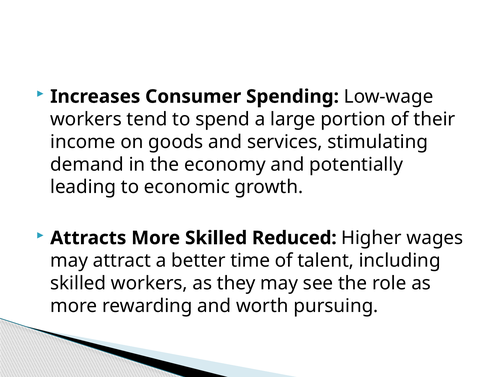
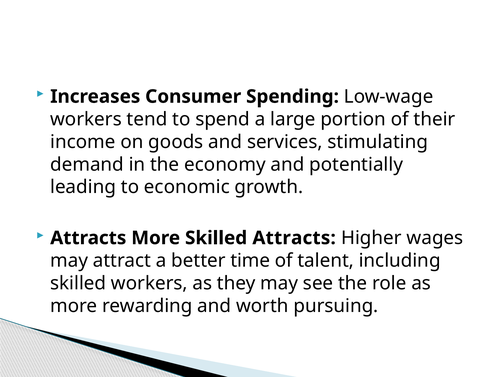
Skilled Reduced: Reduced -> Attracts (294, 238)
